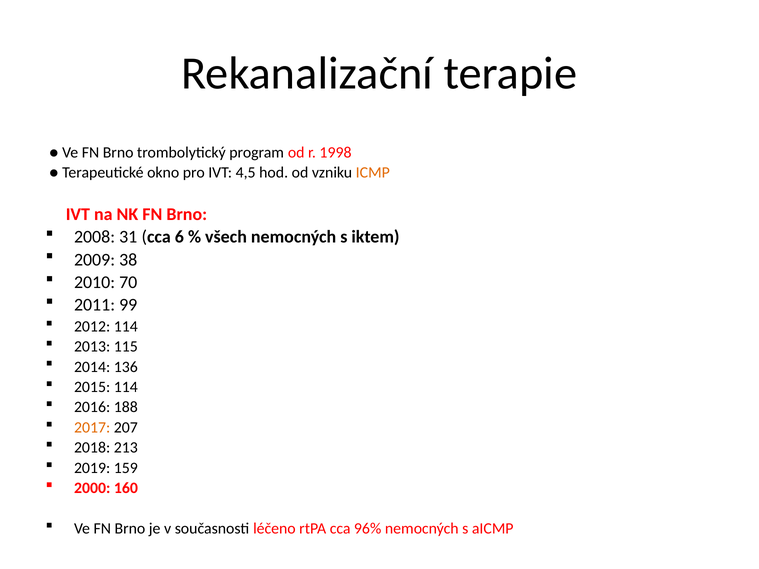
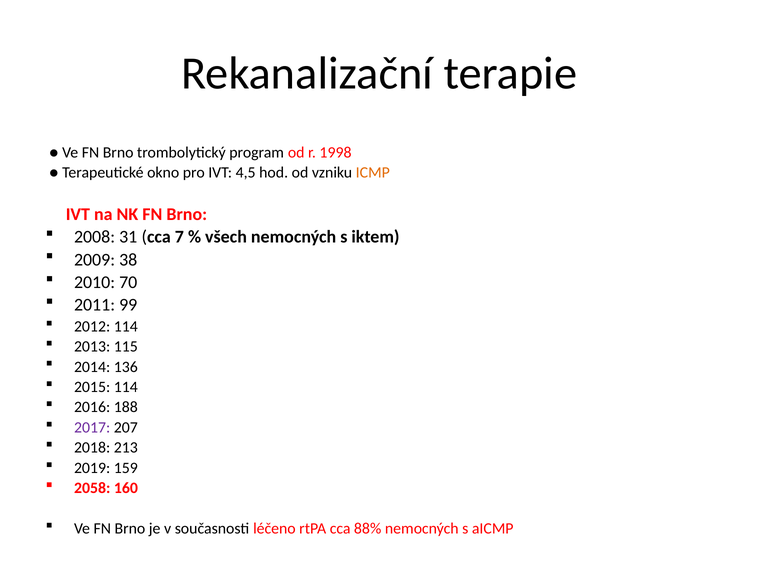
6: 6 -> 7 (179, 237)
2017 colour: orange -> purple (92, 428)
2000: 2000 -> 2058 (92, 488)
96%: 96% -> 88% (368, 529)
